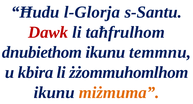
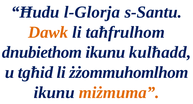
Dawk colour: red -> orange (48, 32)
temmnu: temmnu -> kulħadd (160, 52)
kbira: kbira -> tgħid (35, 72)
